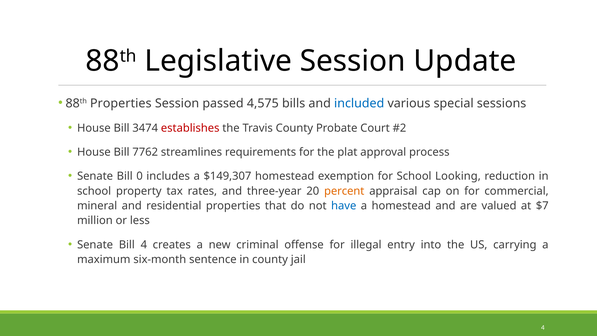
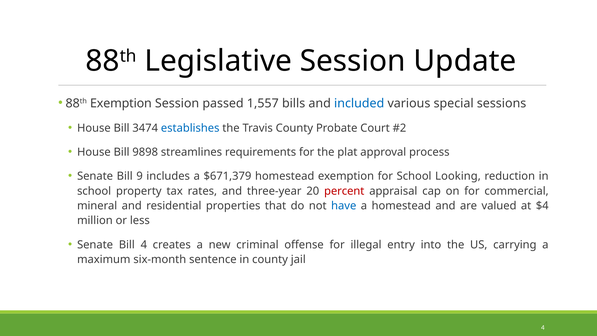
88th Properties: Properties -> Exemption (121, 103)
4,575: 4,575 -> 1,557 (263, 103)
establishes colour: red -> blue (190, 128)
7762: 7762 -> 9898 (145, 152)
0: 0 -> 9 (140, 176)
$149,307: $149,307 -> $671,379 (227, 176)
percent colour: orange -> red (344, 191)
$7: $7 -> $4 (542, 206)
